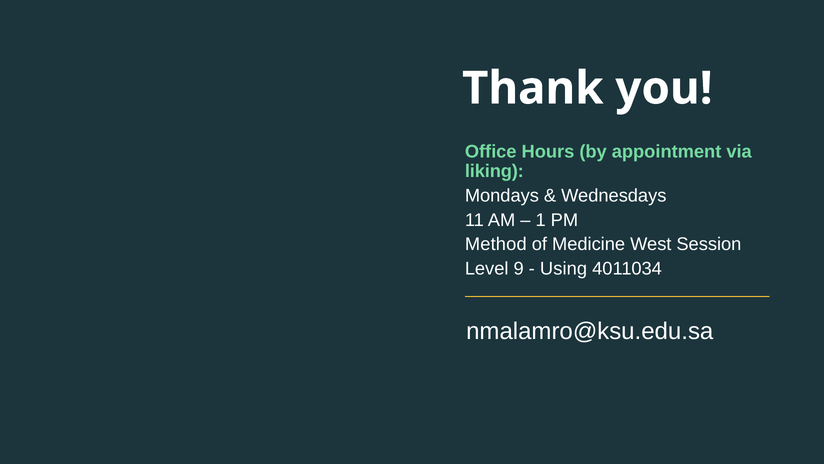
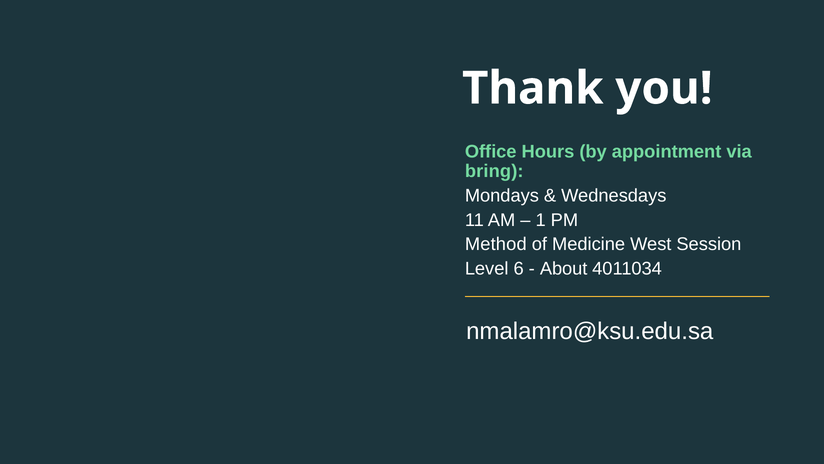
liking: liking -> bring (494, 171)
9: 9 -> 6 (519, 268)
Using: Using -> About (564, 268)
